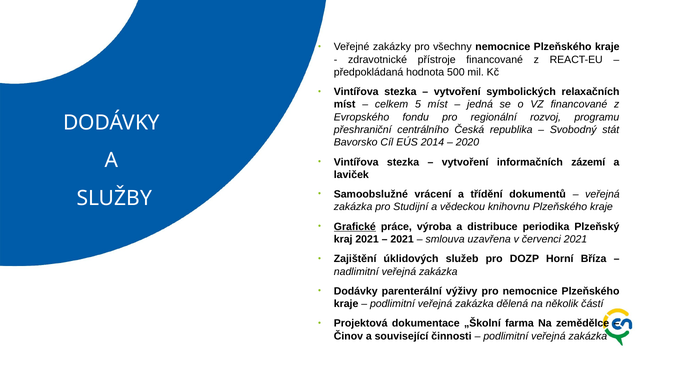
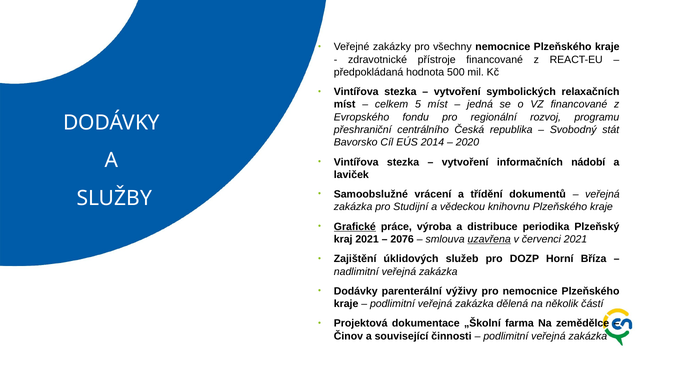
zázemí: zázemí -> nádobí (588, 162)
2021: 2021 -> 2076 (402, 239)
uzavřena underline: none -> present (489, 239)
